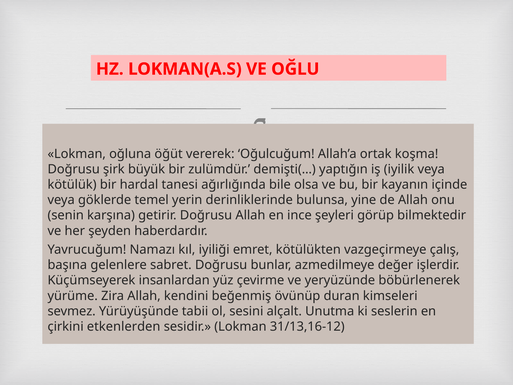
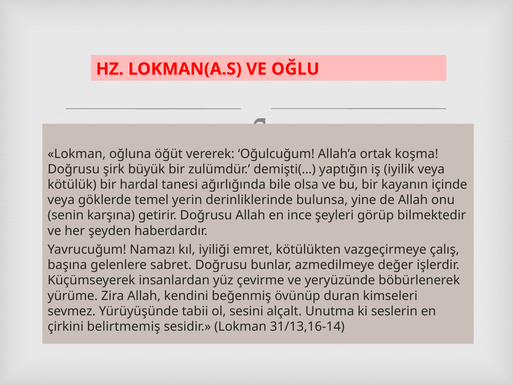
etkenlerden: etkenlerden -> belirtmemiş (124, 326)
31/13,16-12: 31/13,16-12 -> 31/13,16-14 (307, 326)
